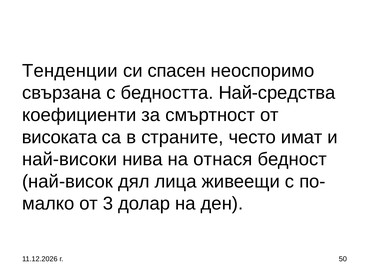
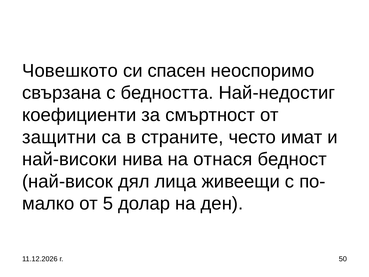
Тенденции: Тенденции -> Човешкото (70, 71)
Най-средства: Най-средства -> Най-недостиг (277, 93)
високата: високата -> защитни (59, 137)
3: 3 -> 5 (108, 203)
